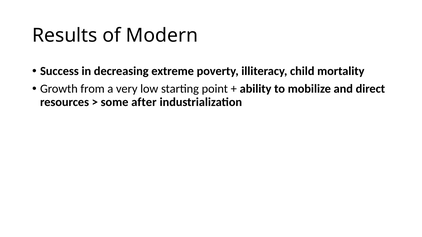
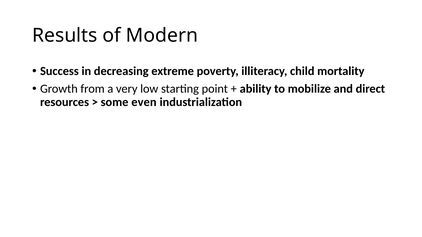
after: after -> even (144, 102)
